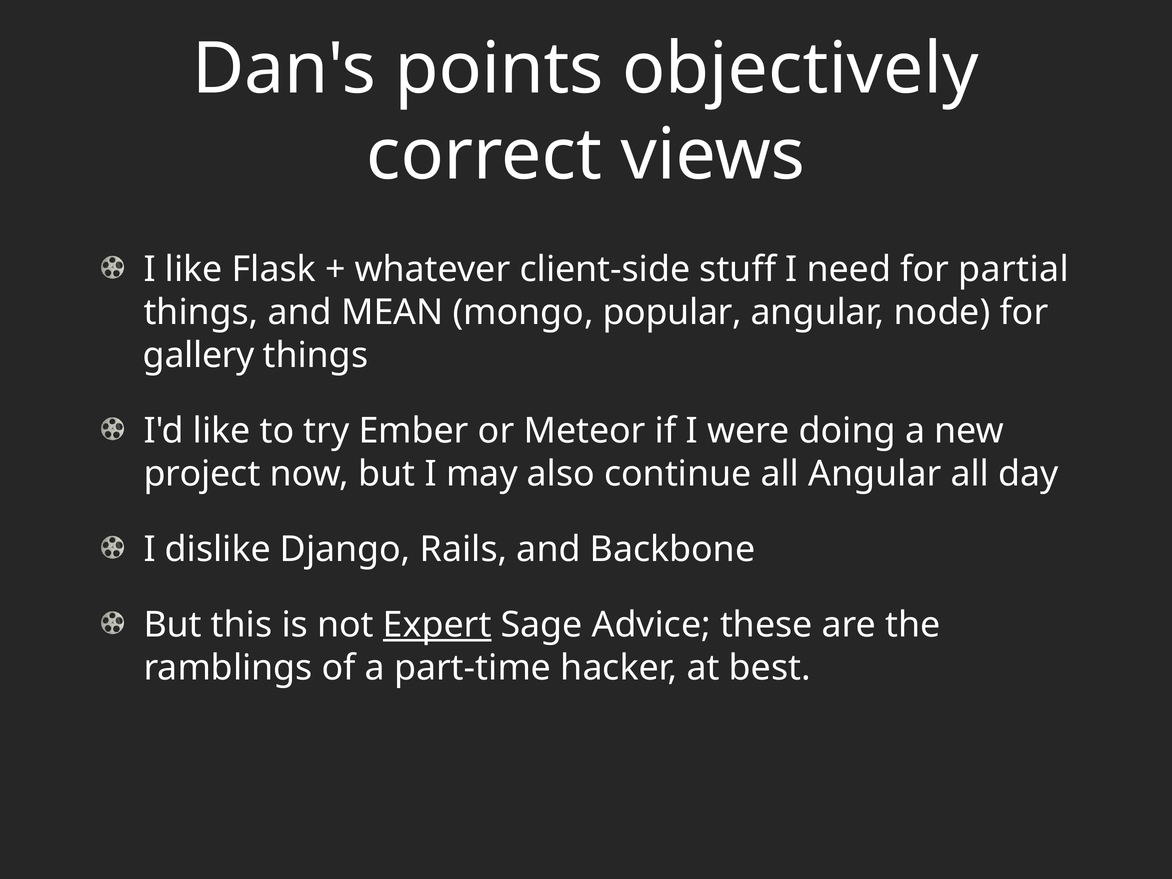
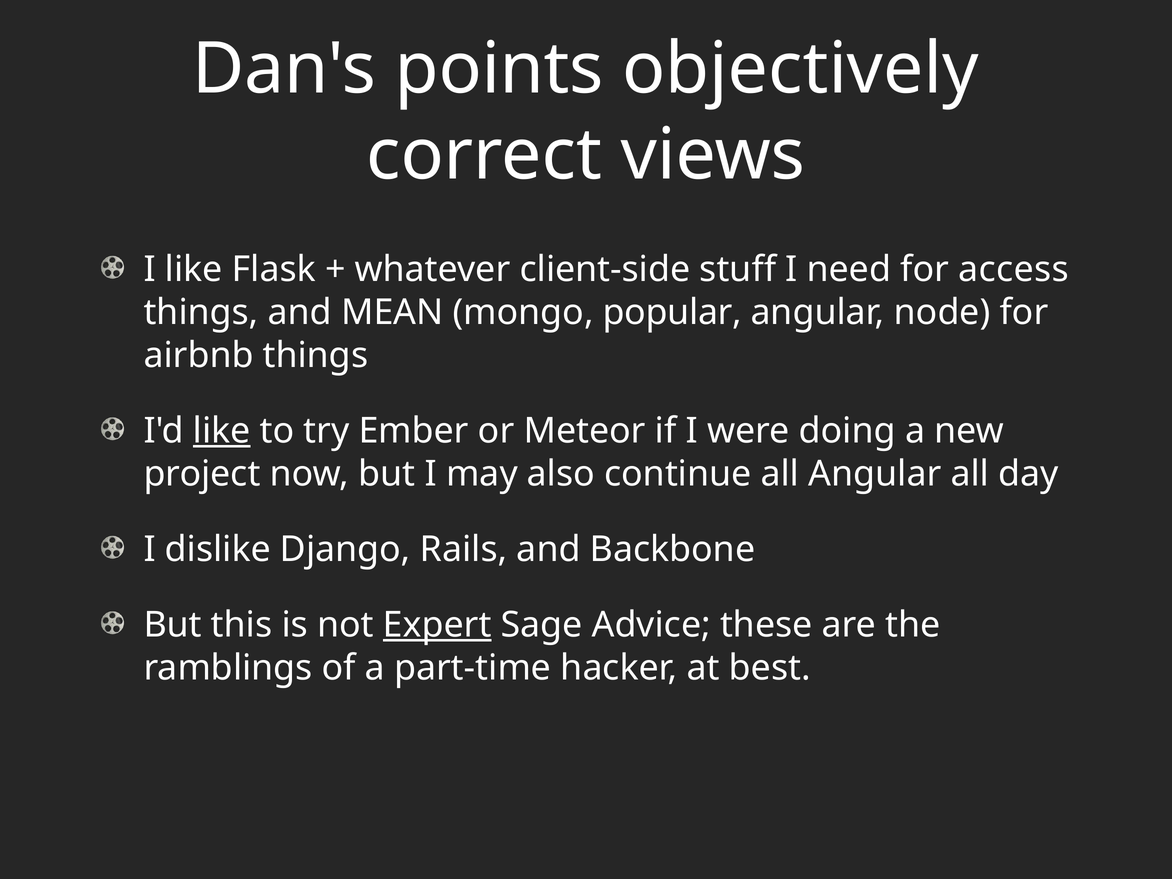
partial: partial -> access (1014, 269)
gallery: gallery -> airbnb (199, 355)
like underline: none -> present (222, 431)
